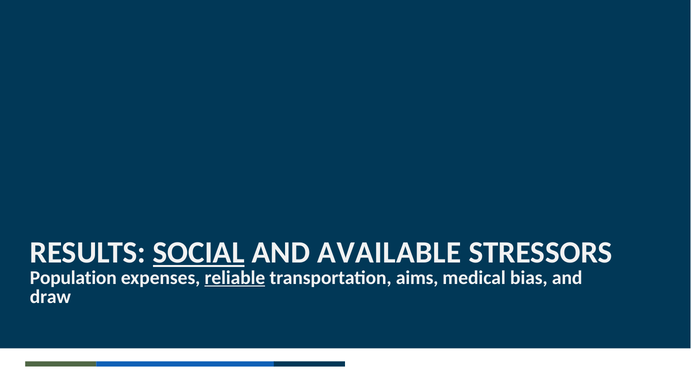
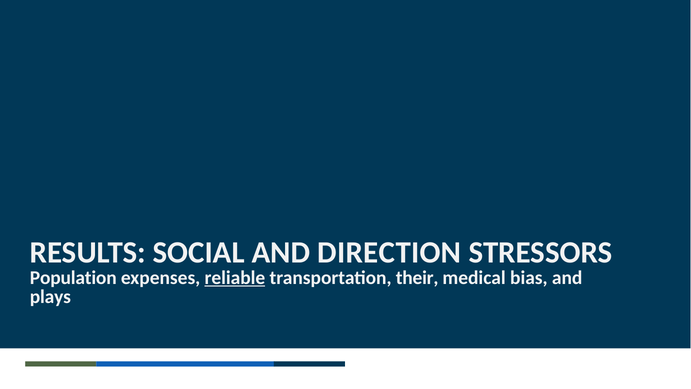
SOCIAL underline: present -> none (199, 253)
AVAILABLE: AVAILABLE -> DIRECTION (389, 253)
aims: aims -> their (417, 277)
draw: draw -> plays (50, 296)
